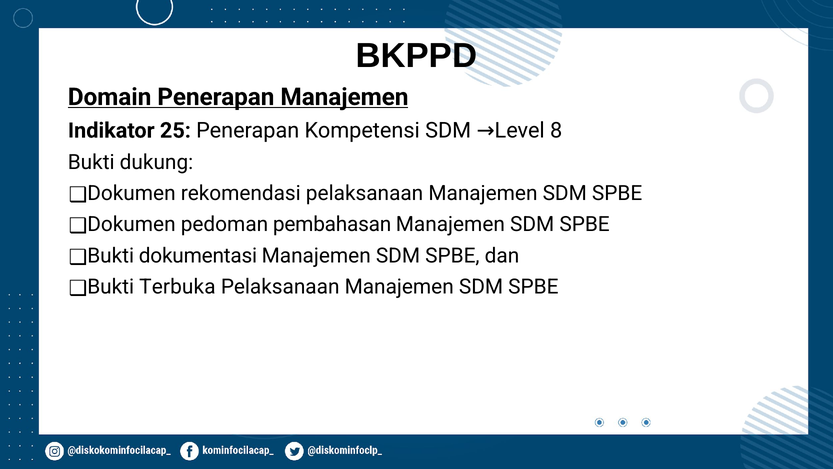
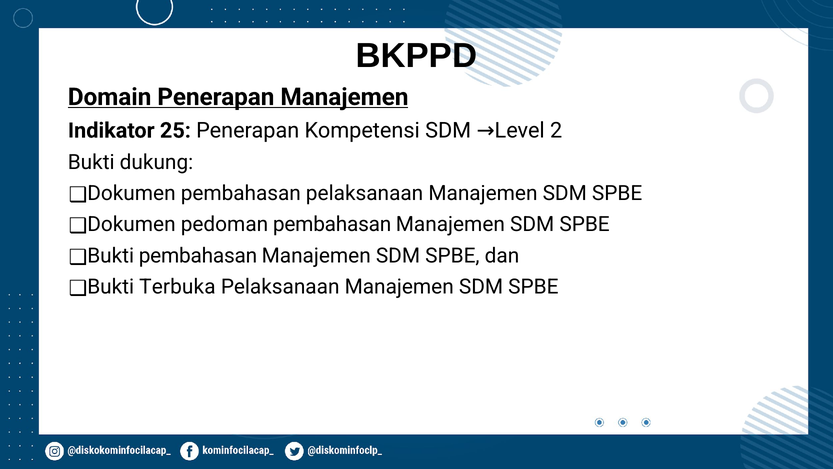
8: 8 -> 2 (556, 130)
rekomendasi: rekomendasi -> pembahasan (241, 193)
dokumentasi: dokumentasi -> pembahasan (198, 256)
